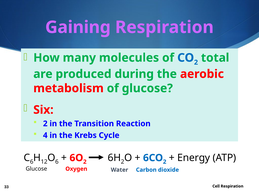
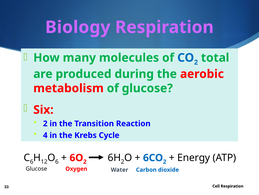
Gaining: Gaining -> Biology (78, 27)
